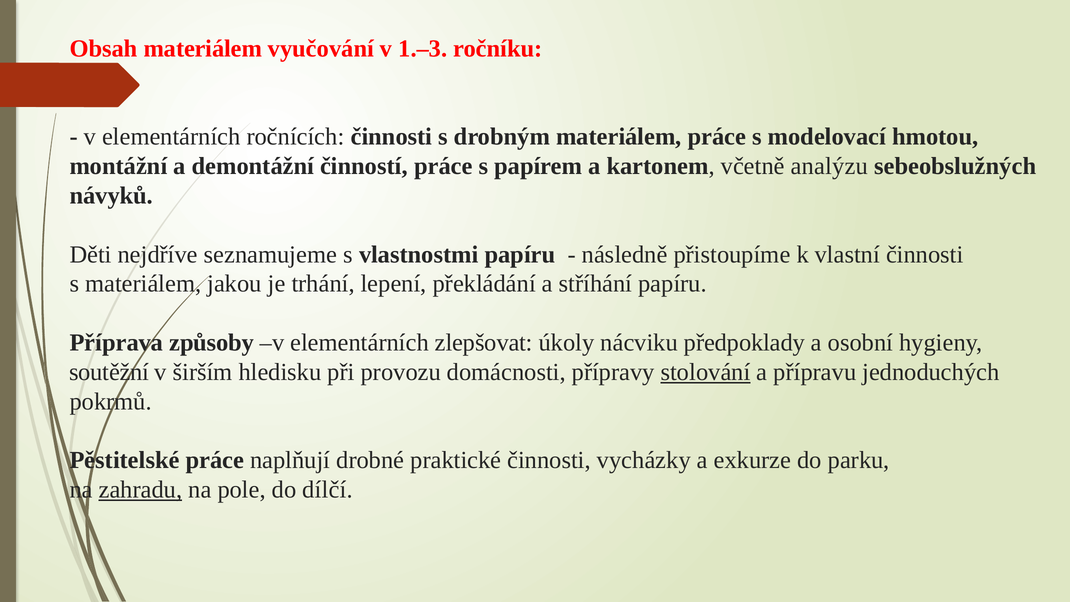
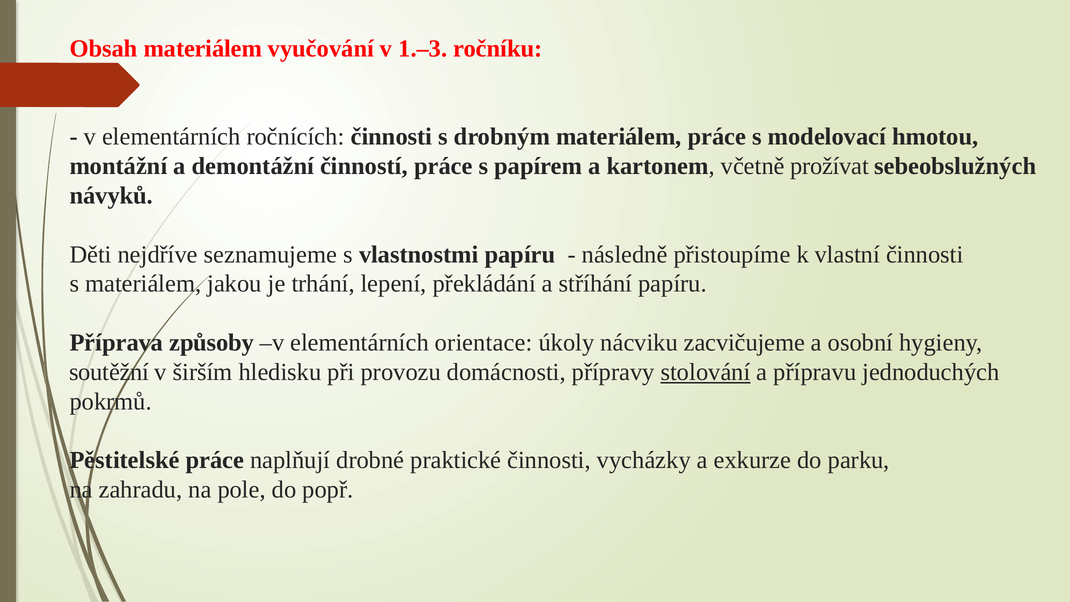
analýzu: analýzu -> prožívat (830, 166)
zlepšovat: zlepšovat -> orientace (484, 343)
předpoklady: předpoklady -> zacvičujeme (744, 343)
zahradu underline: present -> none (140, 490)
dílčí: dílčí -> popř (328, 490)
